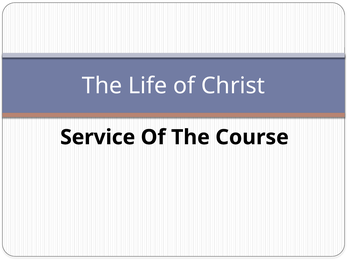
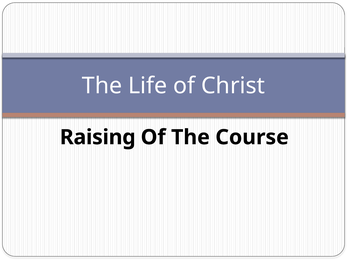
Service: Service -> Raising (98, 137)
